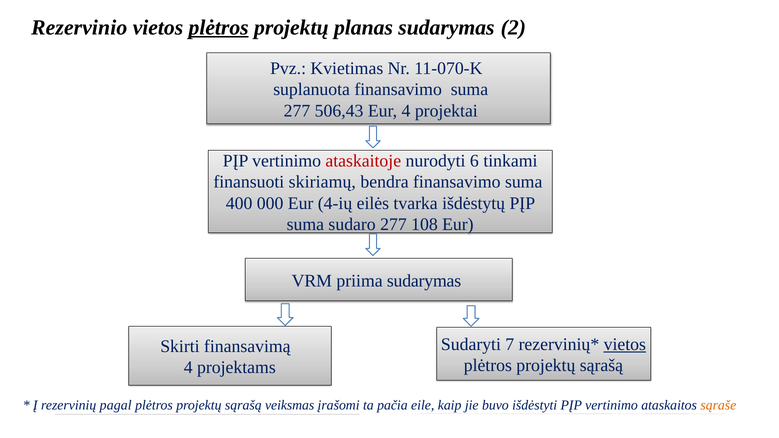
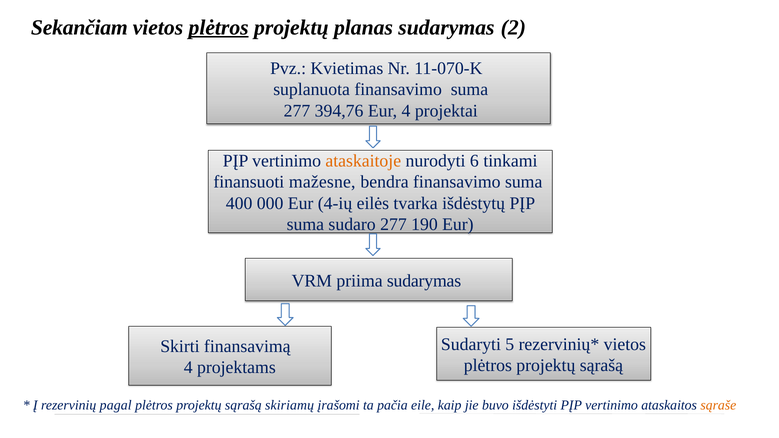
Rezervinio: Rezervinio -> Sekančiam (79, 28)
506,43: 506,43 -> 394,76 (339, 111)
ataskaitoje colour: red -> orange (363, 161)
skiriamų: skiriamų -> mažesne (322, 182)
108: 108 -> 190 (424, 225)
7: 7 -> 5 (510, 345)
vietos underline: present -> none (625, 345)
veiksmas: veiksmas -> skiriamų (290, 405)
